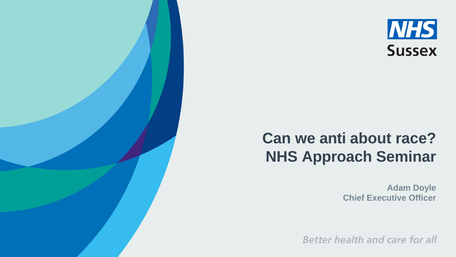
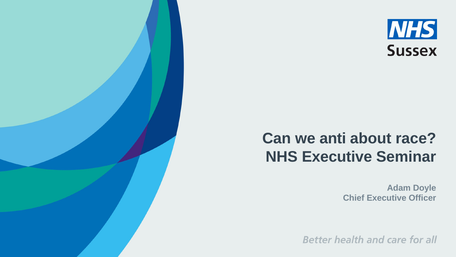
NHS Approach: Approach -> Executive (337, 156)
